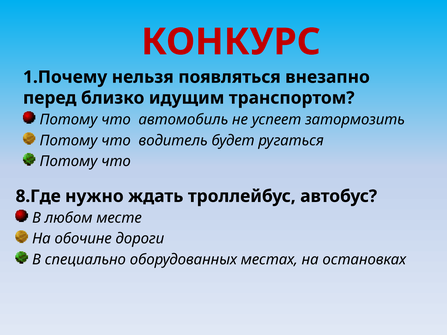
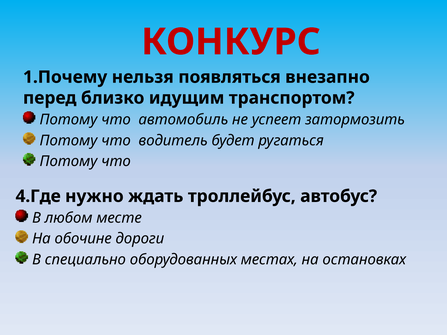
8.Где: 8.Где -> 4.Где (38, 196)
